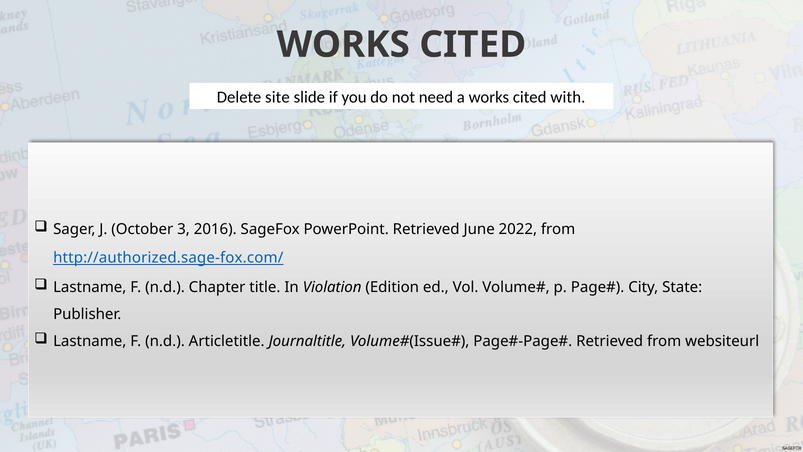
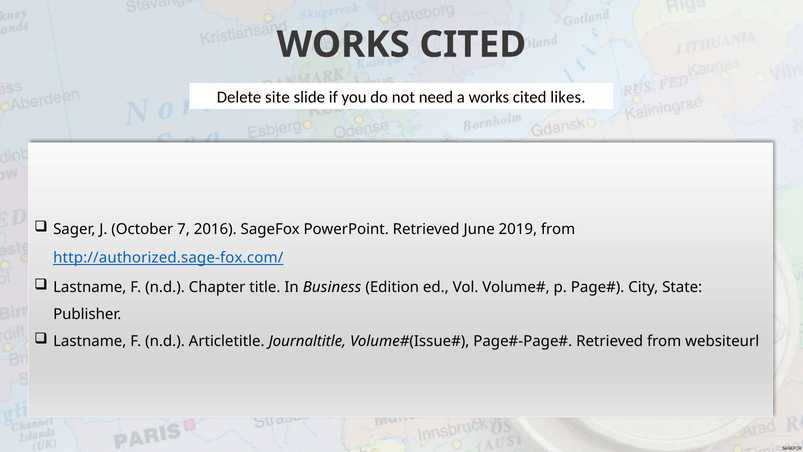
with: with -> likes (568, 97)
3: 3 -> 7 (184, 229)
2022: 2022 -> 2019 (518, 229)
Violation: Violation -> Business (332, 287)
